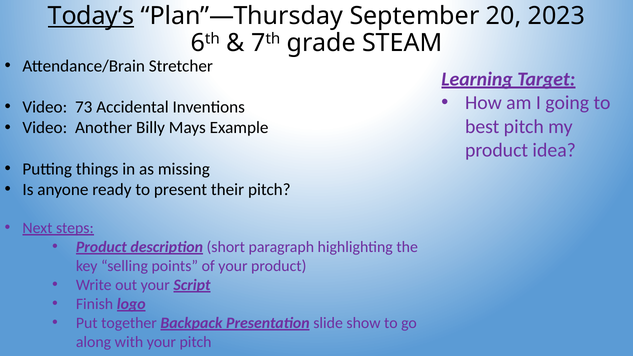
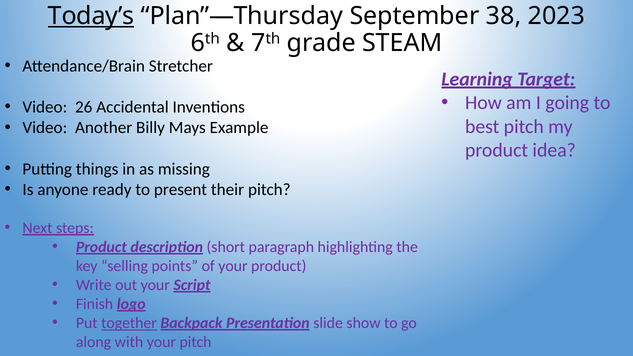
20: 20 -> 38 (504, 16)
73: 73 -> 26 (84, 107)
together underline: none -> present (129, 323)
